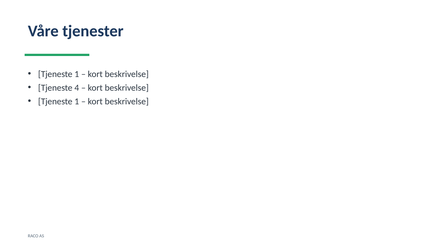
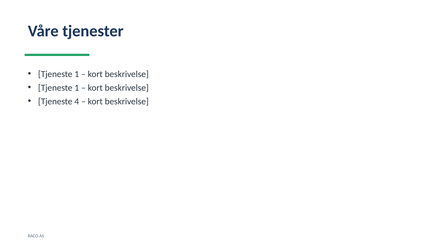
4: 4 -> 1 (77, 88)
1: 1 -> 4 (77, 102)
